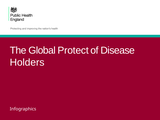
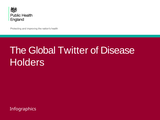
Protect: Protect -> Twitter (73, 50)
